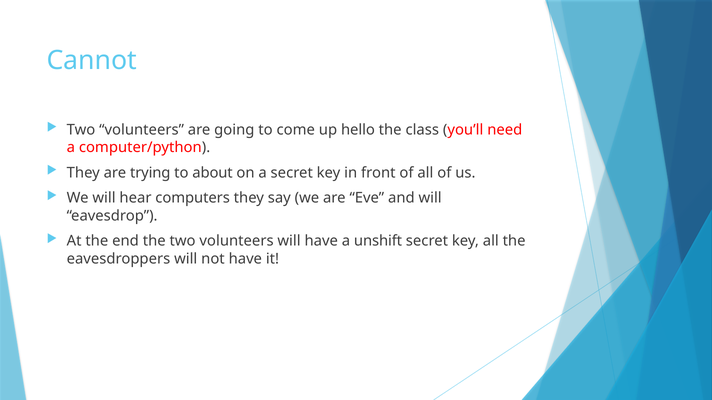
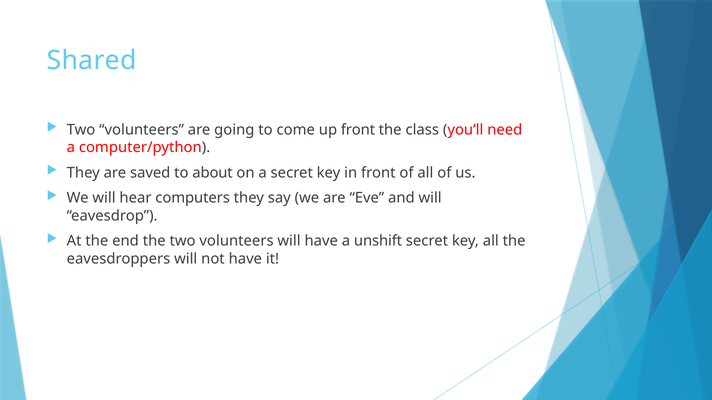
Cannot: Cannot -> Shared (92, 61)
up hello: hello -> front (358, 130)
trying: trying -> saved (150, 173)
